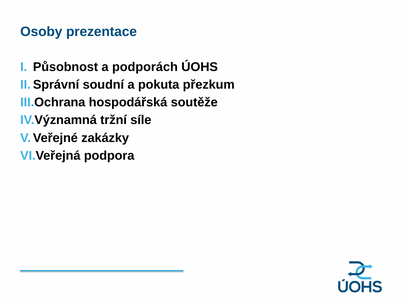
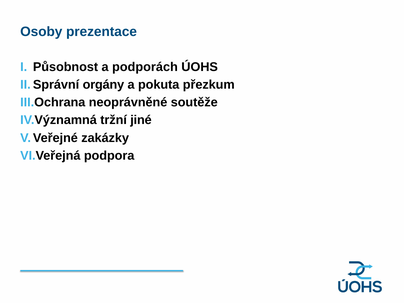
soudní: soudní -> orgány (103, 85)
hospodářská: hospodářská -> neoprávněné (128, 102)
síle: síle -> jiné (141, 120)
